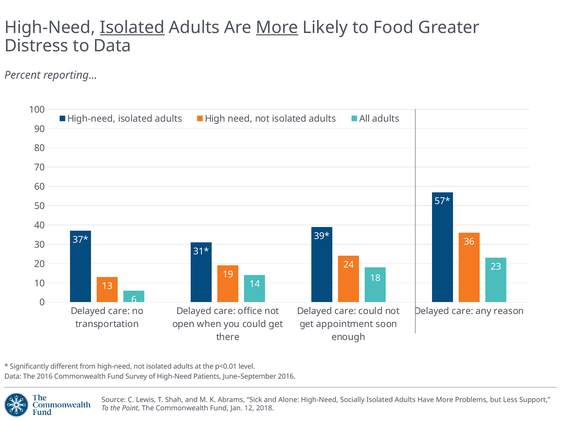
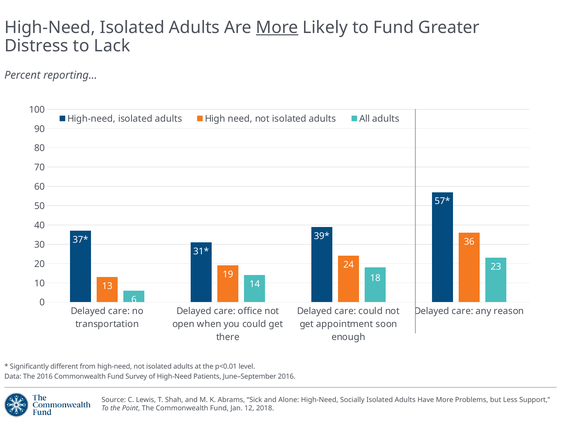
Isolated underline: present -> none (132, 27)
to Food: Food -> Fund (394, 27)
to Data: Data -> Lack (112, 46)
